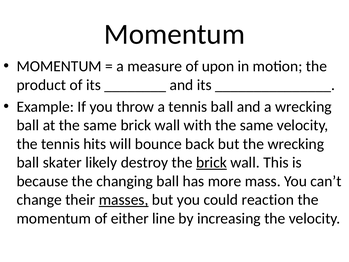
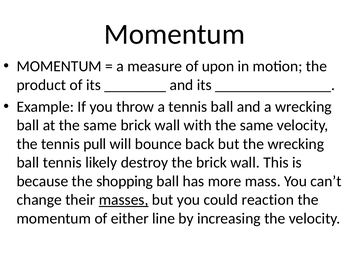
hits: hits -> pull (95, 144)
ball skater: skater -> tennis (62, 162)
brick underline: present -> none (211, 162)
changing: changing -> shopping (125, 181)
